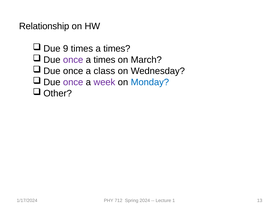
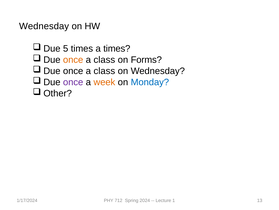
Relationship: Relationship -> Wednesday (44, 26)
9: 9 -> 5 (66, 49)
once colour: purple -> orange (73, 60)
times: times -> class (104, 60)
March: March -> Forms (146, 60)
week colour: purple -> orange (104, 82)
